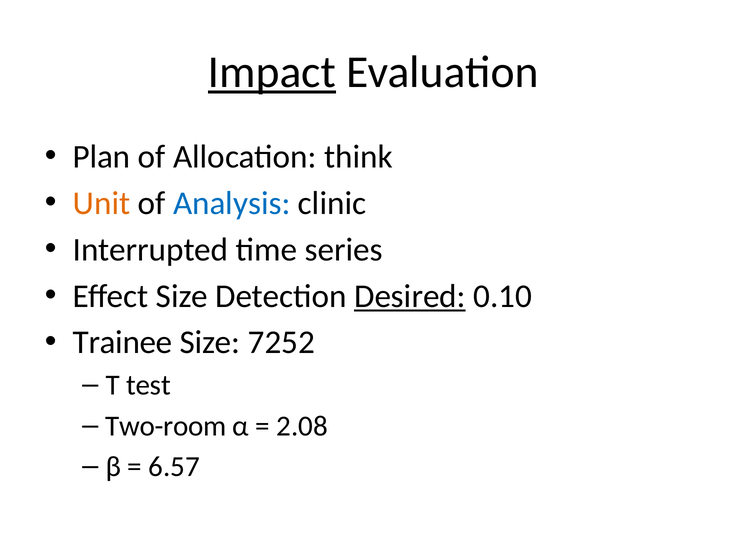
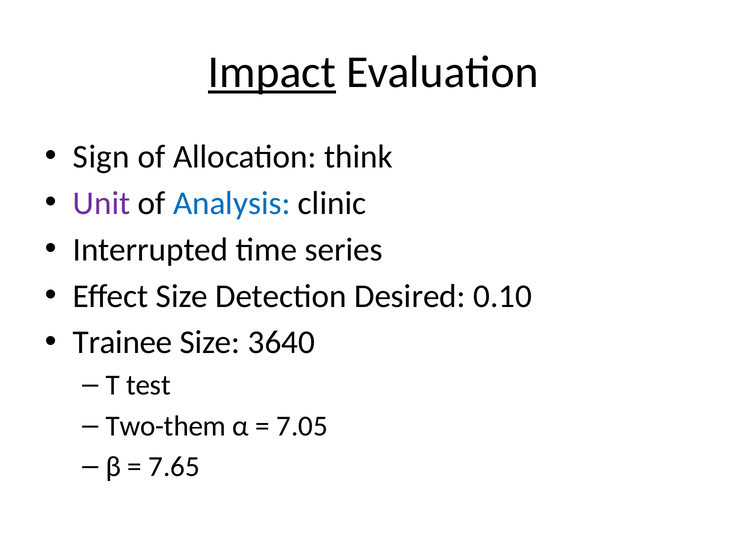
Plan: Plan -> Sign (101, 157)
Unit colour: orange -> purple (102, 203)
Desired underline: present -> none (410, 296)
7252: 7252 -> 3640 (281, 343)
Two-room: Two-room -> Two-them (166, 426)
2.08: 2.08 -> 7.05 (302, 426)
6.57: 6.57 -> 7.65 (174, 467)
